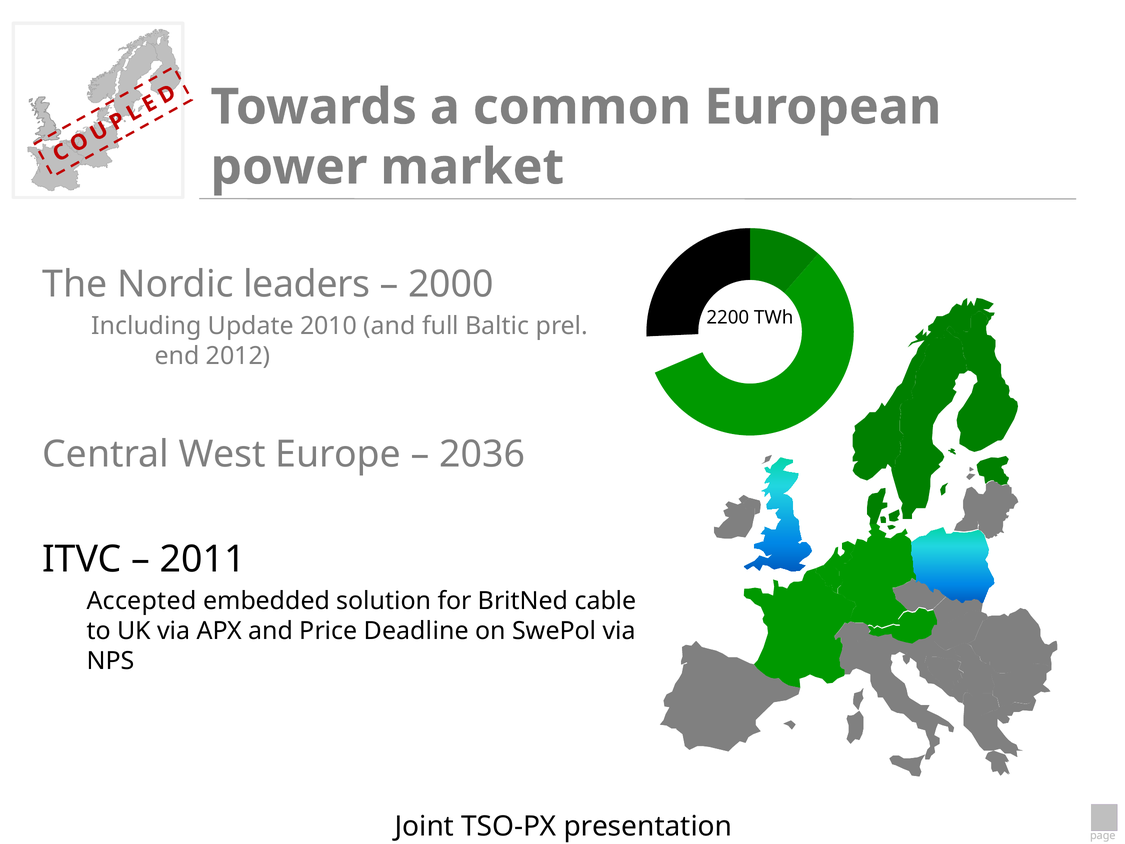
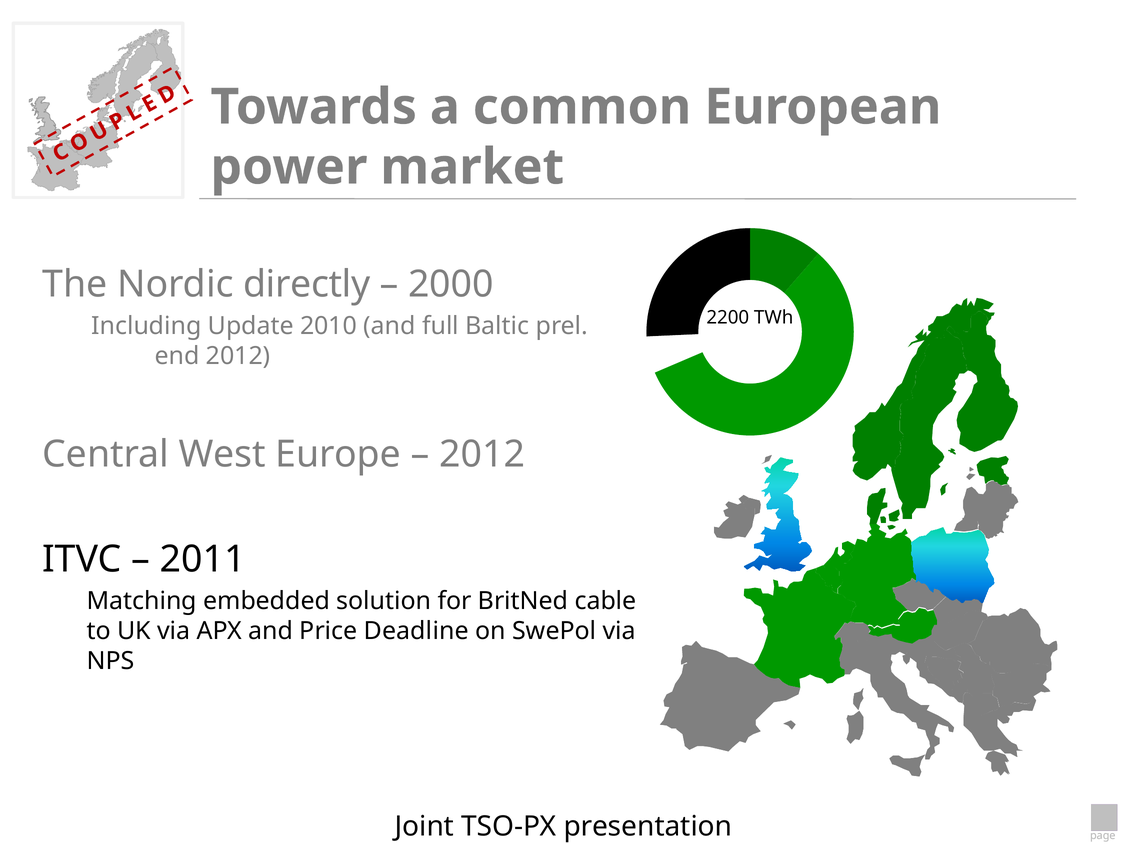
leaders: leaders -> directly (307, 284)
2036: 2036 -> 2012 (482, 454)
Accepted: Accepted -> Matching (142, 601)
